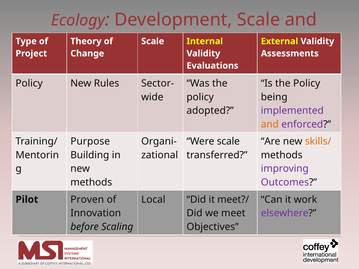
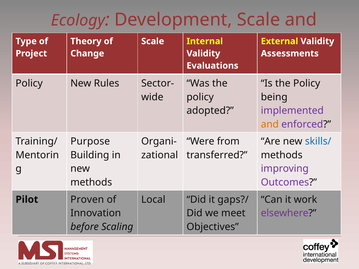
Were scale: scale -> from (228, 142)
skills/ colour: orange -> blue (318, 142)
meet?/: meet?/ -> gaps?/ (233, 200)
